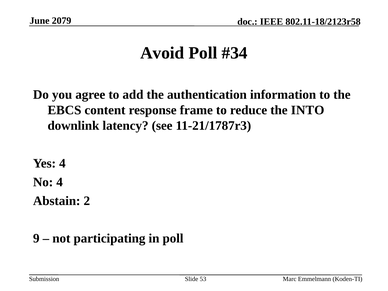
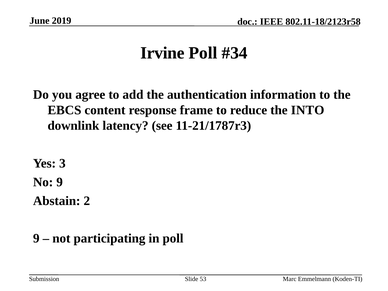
2079: 2079 -> 2019 (62, 21)
Avoid: Avoid -> Irvine (162, 53)
Yes 4: 4 -> 3 (62, 163)
No 4: 4 -> 9 (60, 182)
